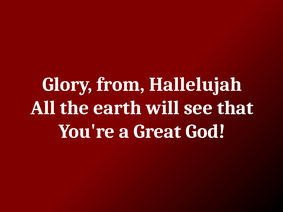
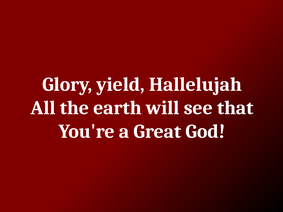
from: from -> yield (121, 84)
